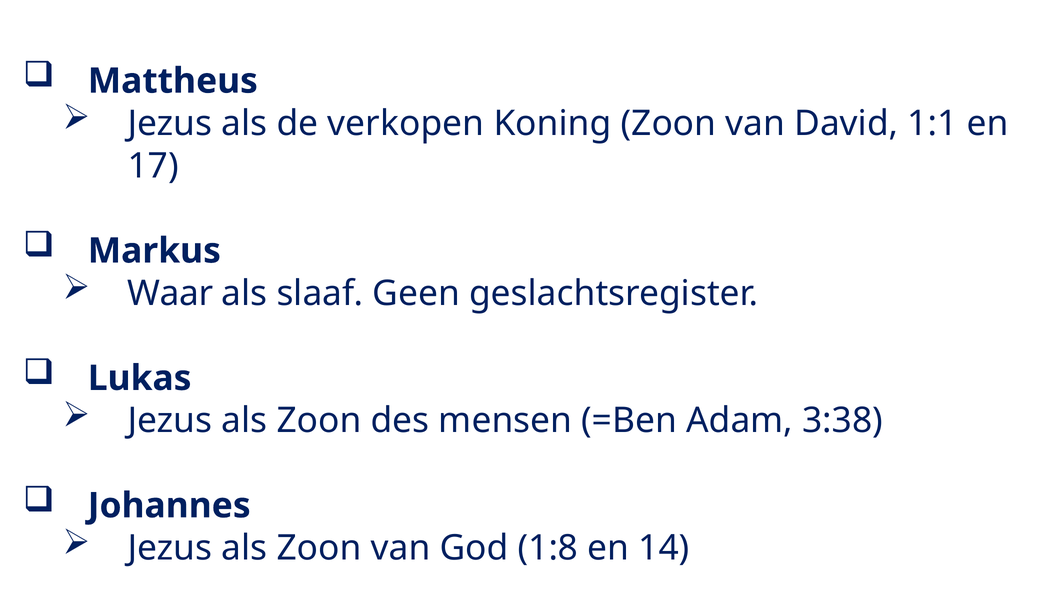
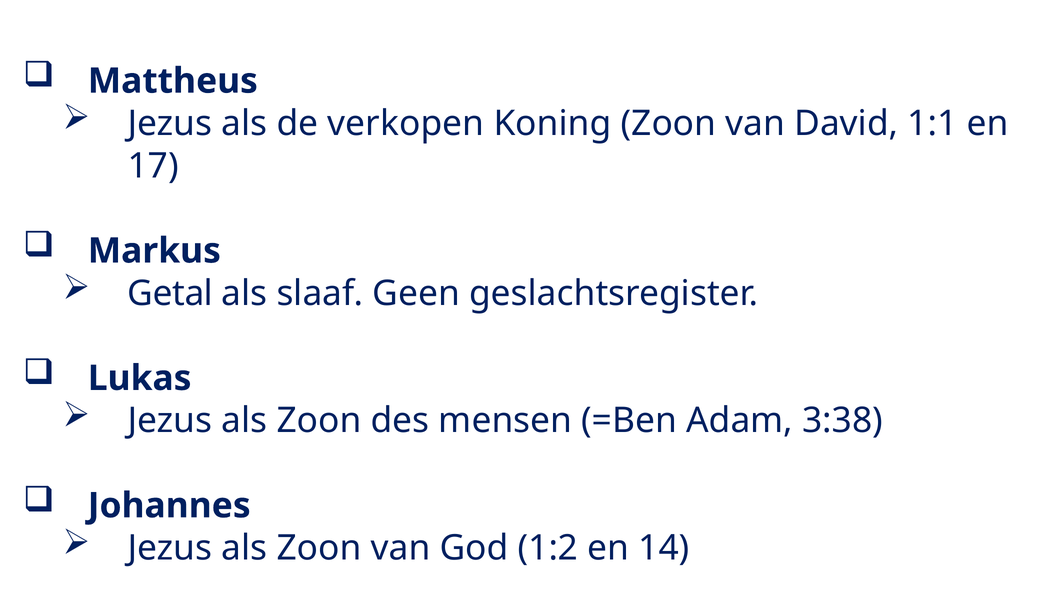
Waar: Waar -> Getal (170, 293)
1:8: 1:8 -> 1:2 (548, 548)
